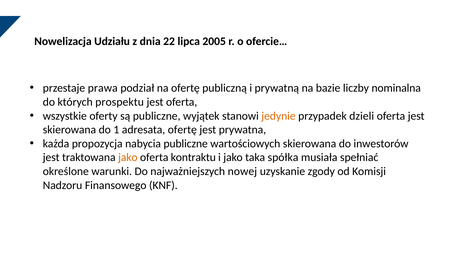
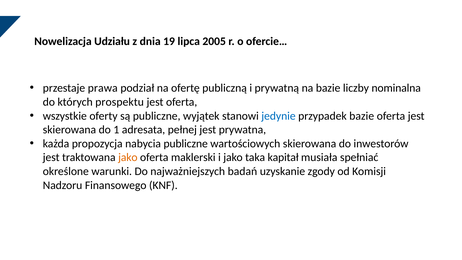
22: 22 -> 19 (169, 41)
jedynie colour: orange -> blue (279, 116)
przypadek dzieli: dzieli -> bazie (362, 116)
adresata ofertę: ofertę -> pełnej (182, 130)
kontraktu: kontraktu -> maklerski (193, 157)
spółka: spółka -> kapitał (283, 157)
nowej: nowej -> badań (242, 171)
